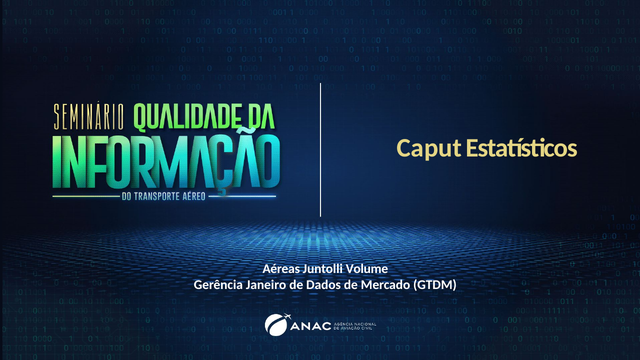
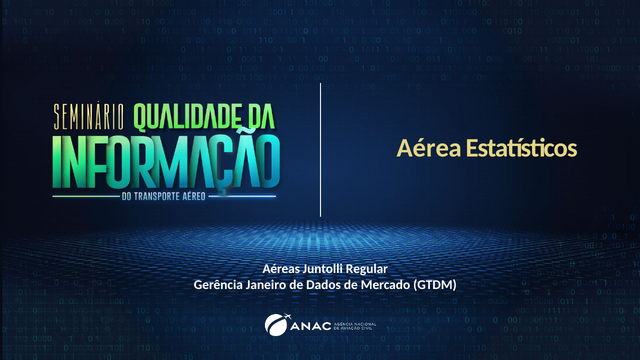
Caput: Caput -> Aérea (429, 148)
Volume: Volume -> Regular (367, 269)
